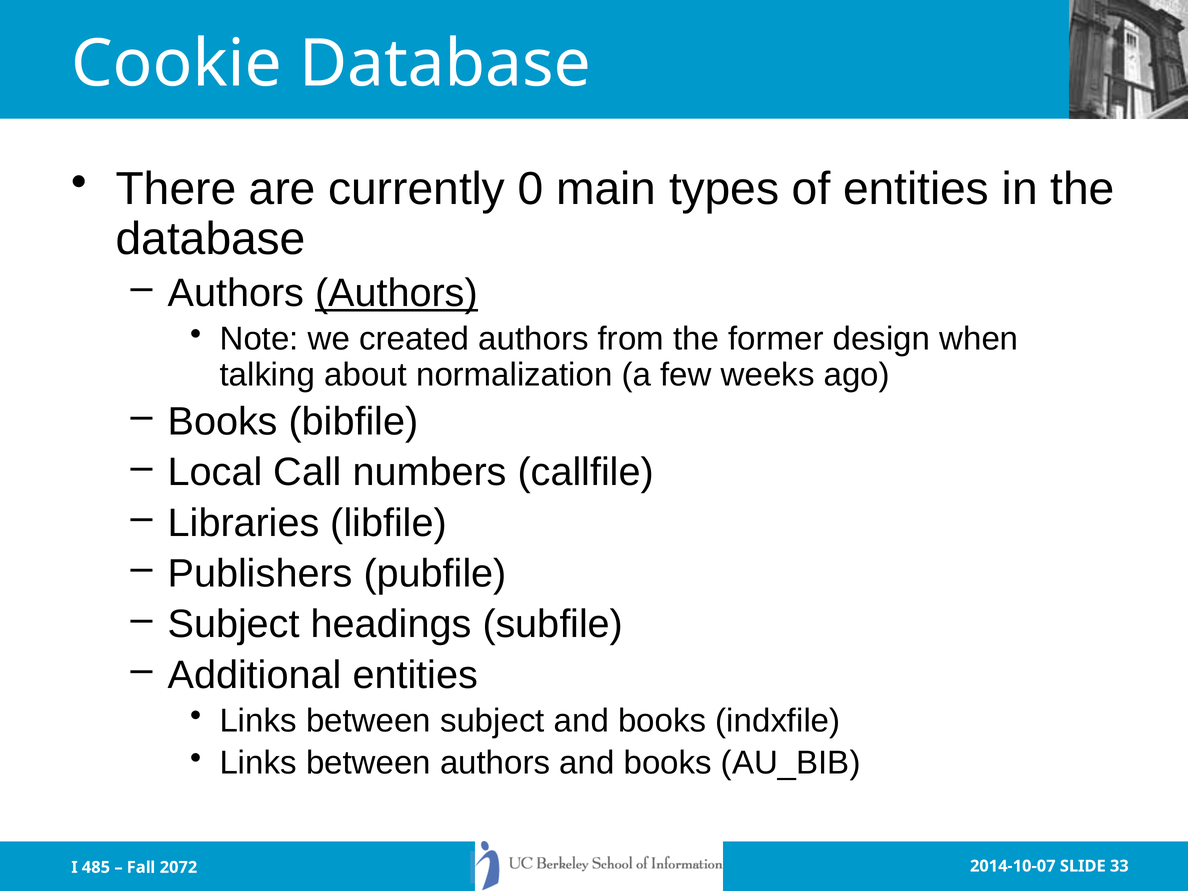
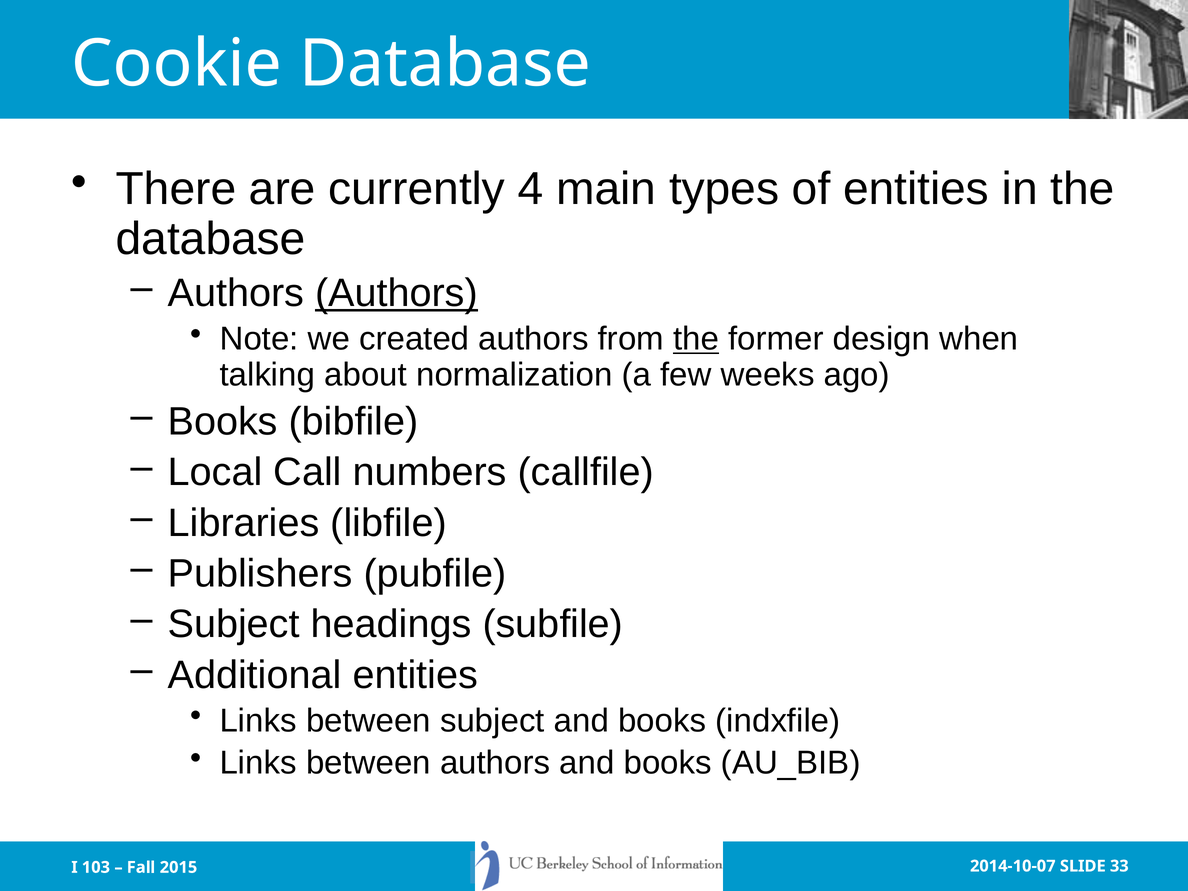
0: 0 -> 4 (531, 189)
the underline: none -> present (696, 339)
485: 485 -> 103 (96, 867)
2072: 2072 -> 2015 (178, 867)
